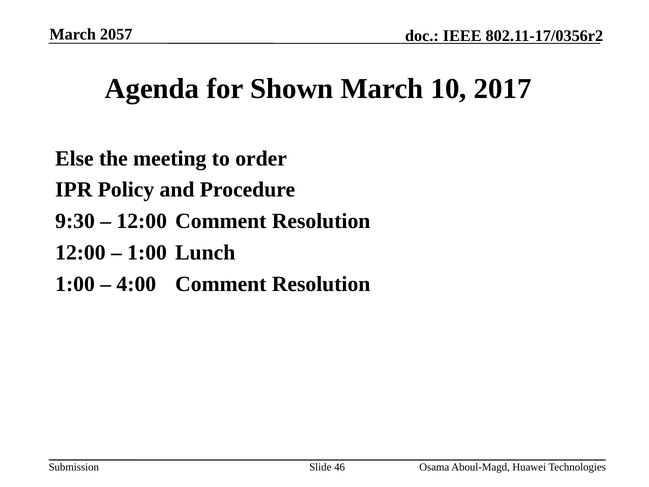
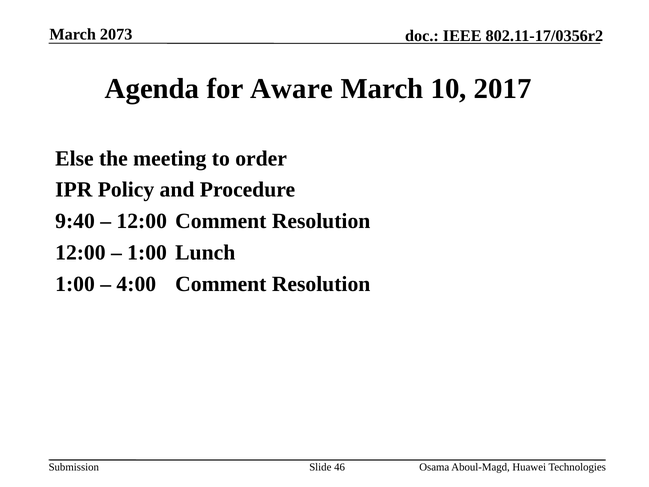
2057: 2057 -> 2073 (116, 34)
Shown: Shown -> Aware (292, 88)
9:30: 9:30 -> 9:40 (75, 221)
